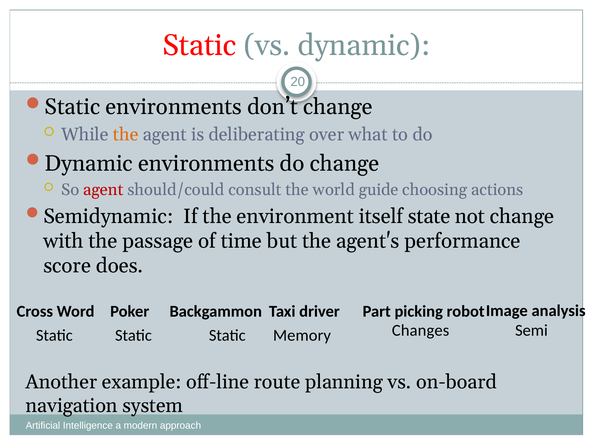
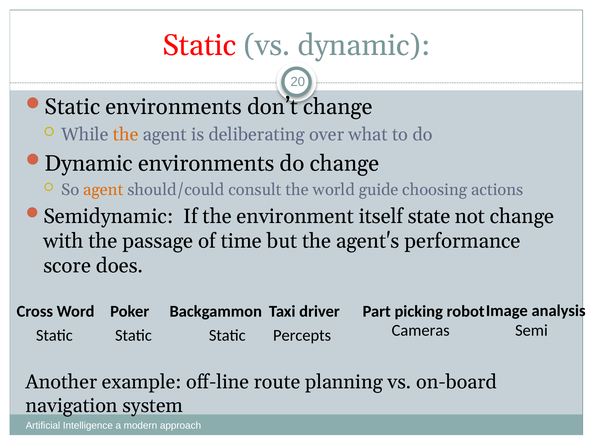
agent colour: red -> orange (103, 189)
Changes: Changes -> Cameras (421, 330)
Memory: Memory -> Percepts (302, 335)
